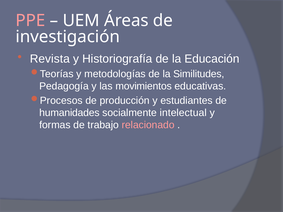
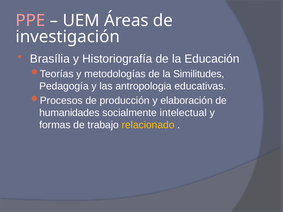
Revista: Revista -> Brasília (50, 59)
movimientos: movimientos -> antropologia (144, 86)
estudiantes: estudiantes -> elaboración (187, 101)
relacionado colour: pink -> yellow (148, 125)
